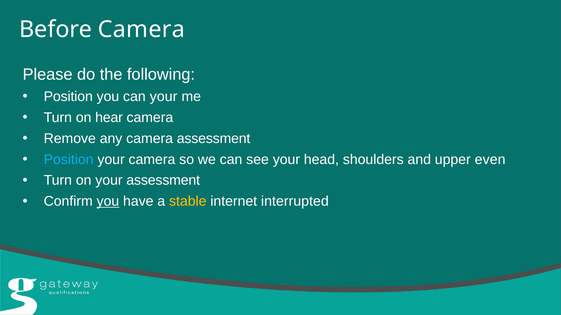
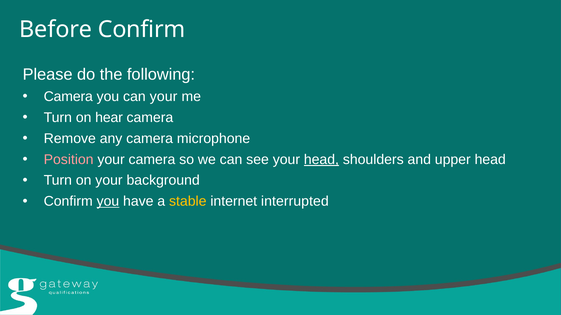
Before Camera: Camera -> Confirm (142, 29)
Position: Position -> Camera (68, 97)
camera assessment: assessment -> microphone (214, 139)
Position colour: light blue -> pink (69, 160)
head underline: none -> present (321, 160)
upper even: even -> head (490, 160)
your assessment: assessment -> background (163, 181)
